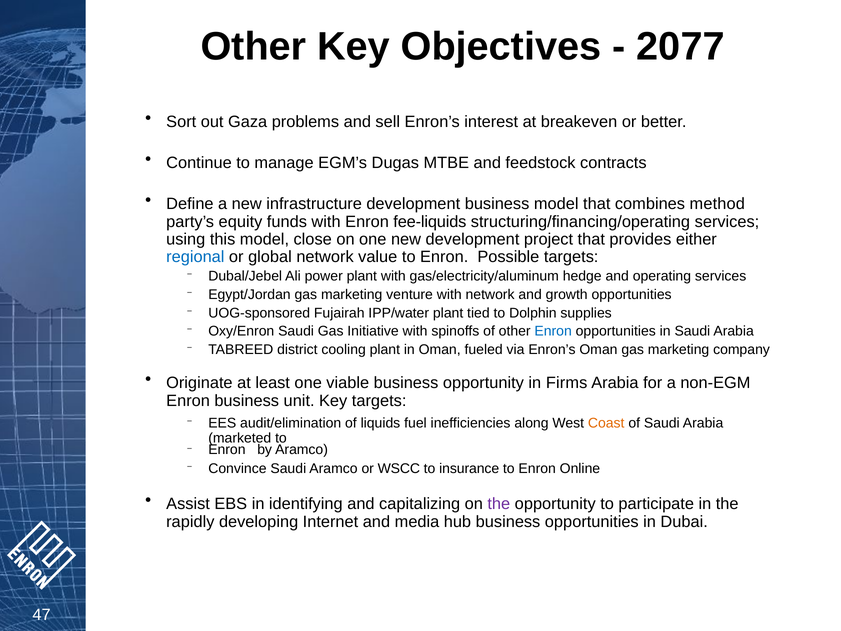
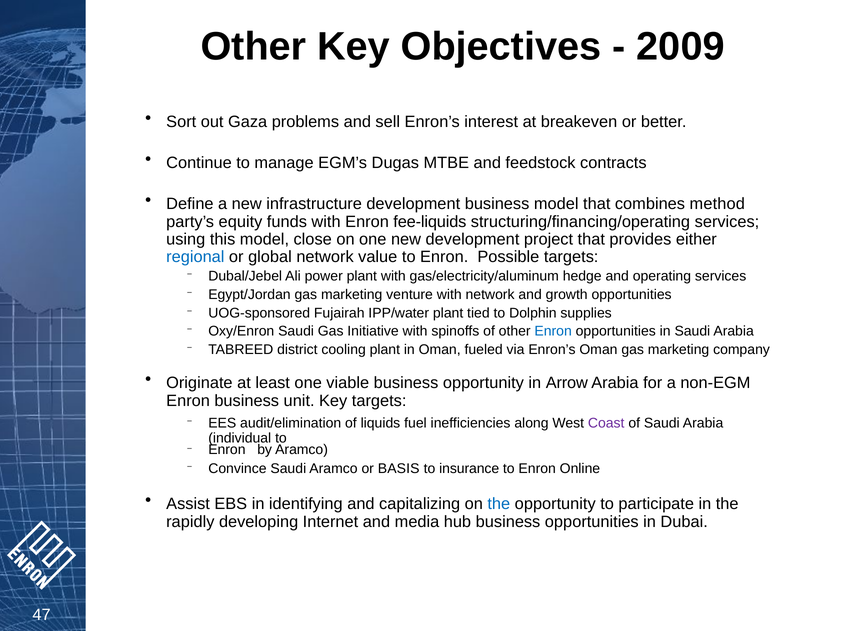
2077: 2077 -> 2009 (681, 46)
Firms: Firms -> Arrow (567, 383)
Coast colour: orange -> purple (606, 423)
marketed: marketed -> individual (240, 438)
WSCC: WSCC -> BASIS (399, 469)
the colour: purple -> blue (499, 504)
